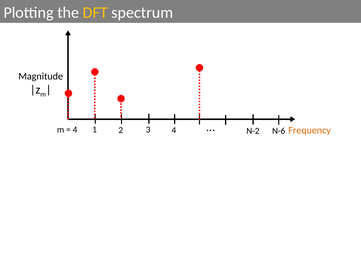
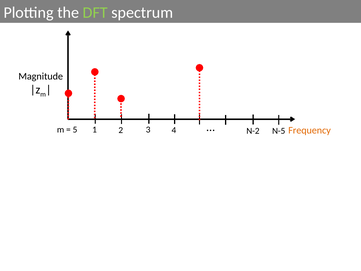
DFT colour: yellow -> light green (95, 13)
4: 4 -> 5 (75, 130)
N-6: N-6 -> N-5 (279, 131)
